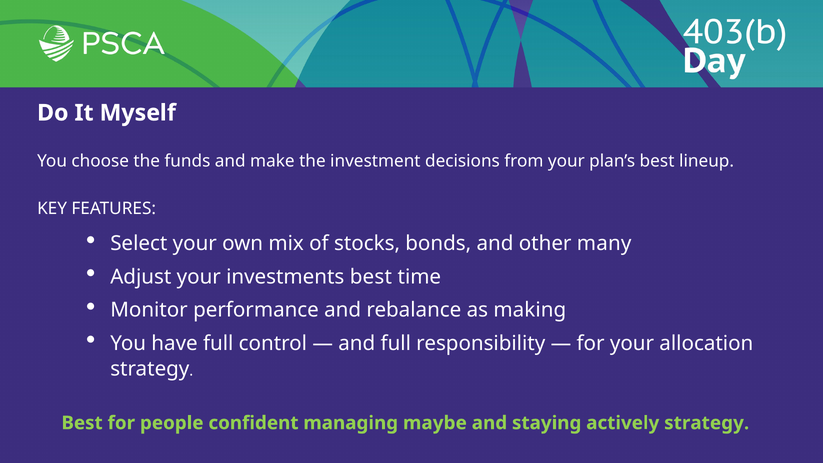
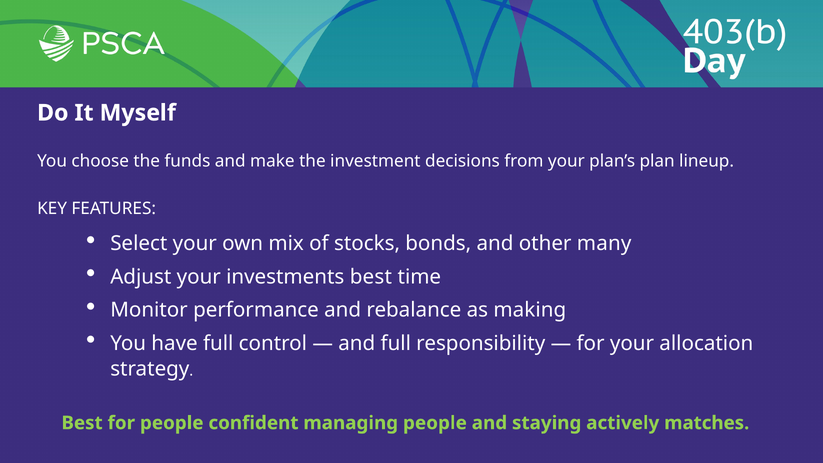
plan’s best: best -> plan (657, 161)
managing maybe: maybe -> people (435, 423)
actively strategy: strategy -> matches (707, 423)
